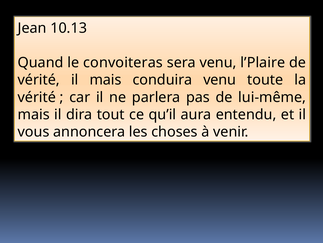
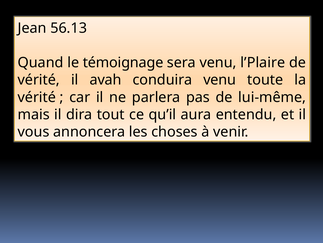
10.13: 10.13 -> 56.13 (69, 28)
convoiteras: convoiteras -> témoignage (123, 63)
il mais: mais -> avah (106, 80)
